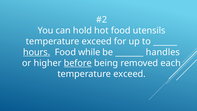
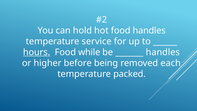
food utensils: utensils -> handles (149, 30)
exceed: exceed -> service (97, 41)
before underline: present -> none (78, 63)
exceed: exceed -> packed (130, 74)
